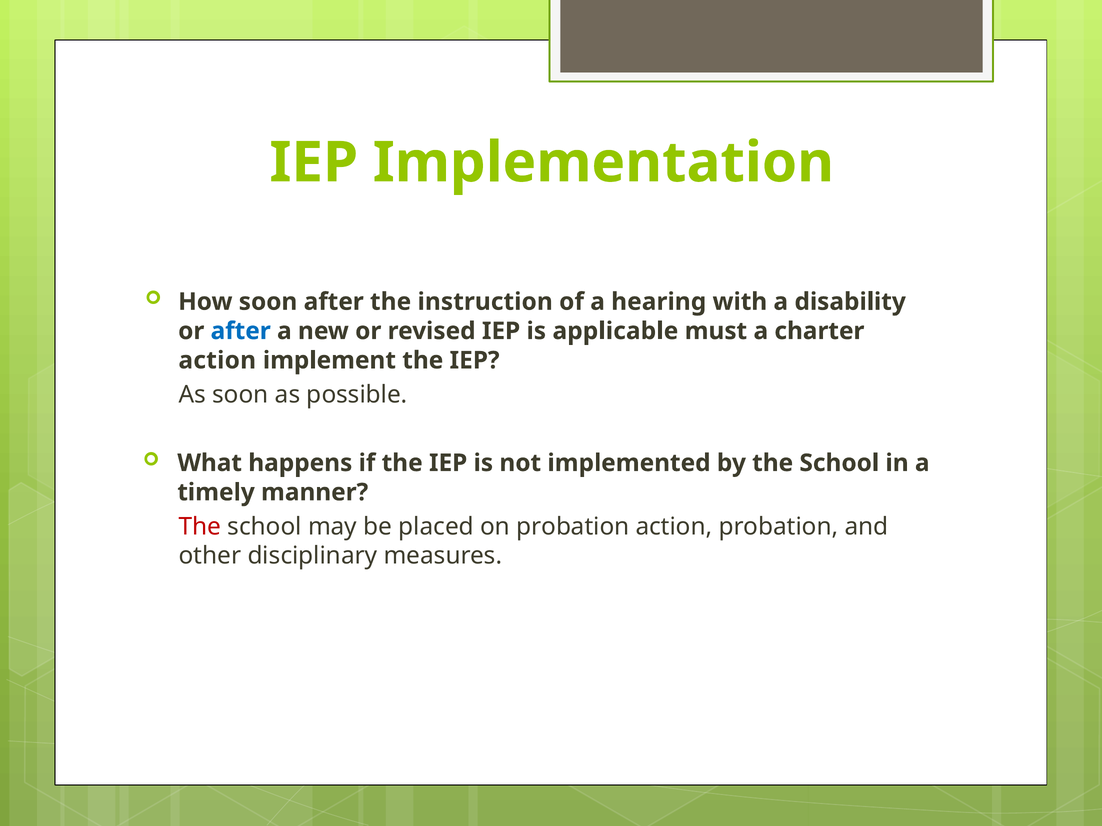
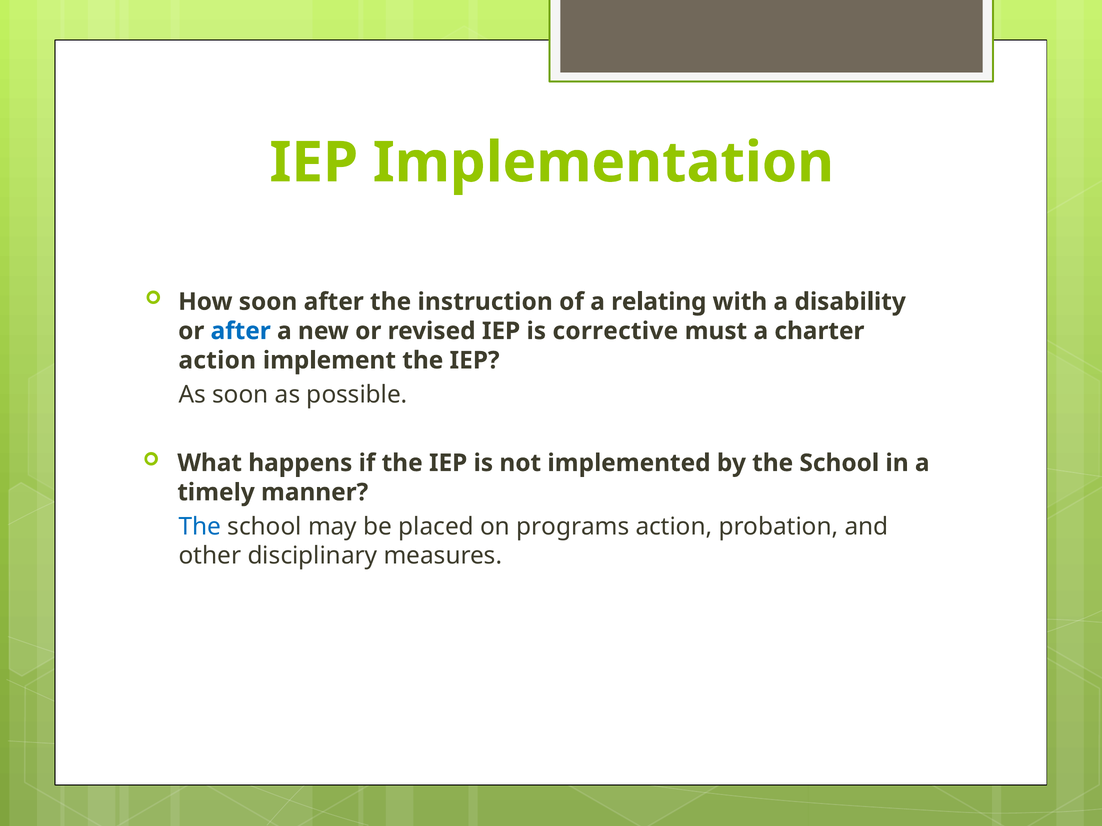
hearing: hearing -> relating (659, 302)
applicable: applicable -> corrective (615, 331)
The colour: red -> blue (200, 527)
on probation: probation -> programs (573, 527)
